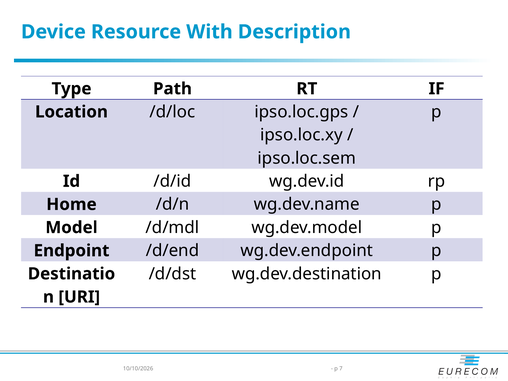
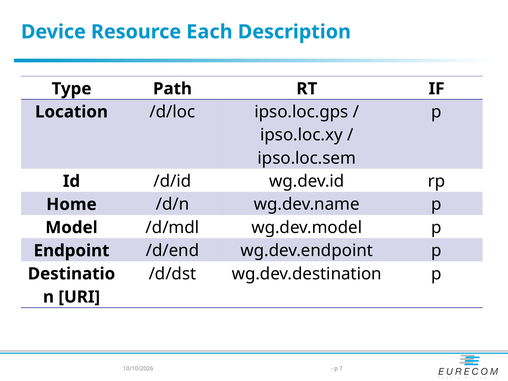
With: With -> Each (209, 32)
